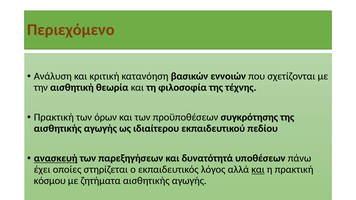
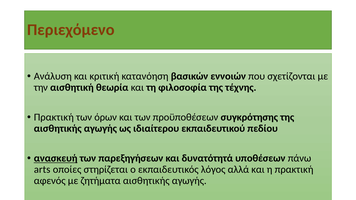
έχει: έχει -> arts (42, 170)
και underline: present -> none (258, 170)
κόσμου: κόσμου -> αφενός (50, 181)
